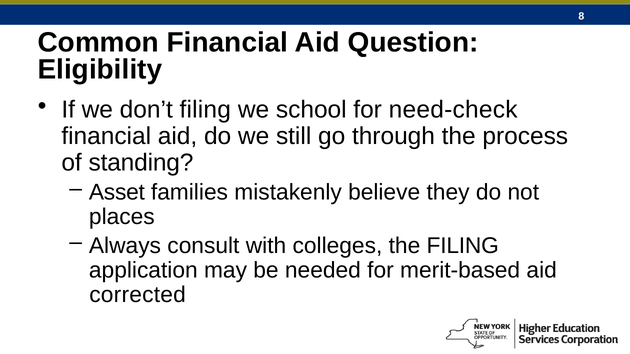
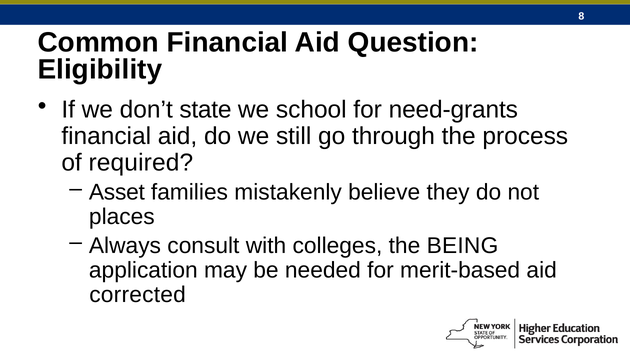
don’t filing: filing -> state (205, 110)
need-check: need-check -> need-grants (453, 110)
standing: standing -> required (141, 163)
the FILING: FILING -> BEING (463, 246)
